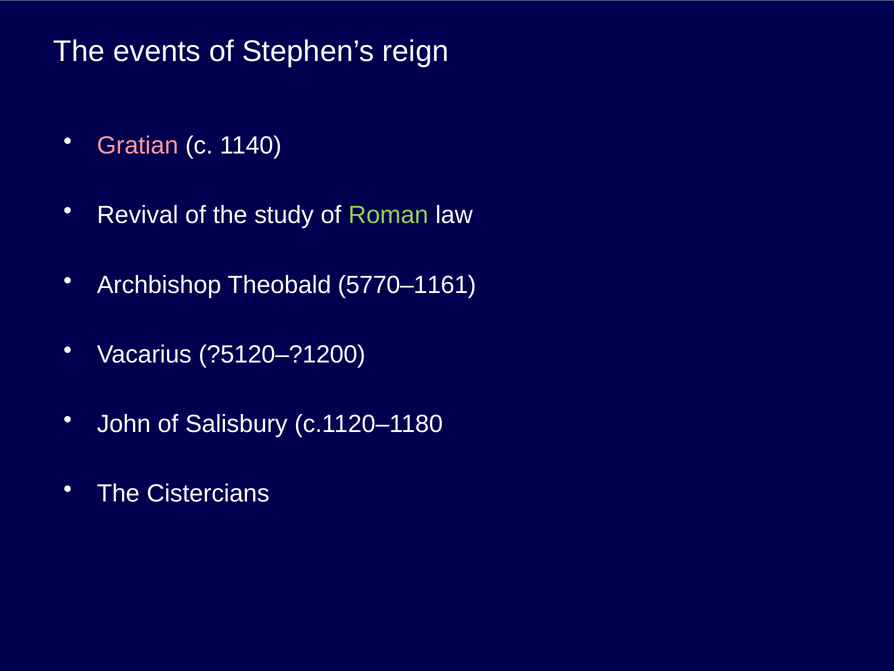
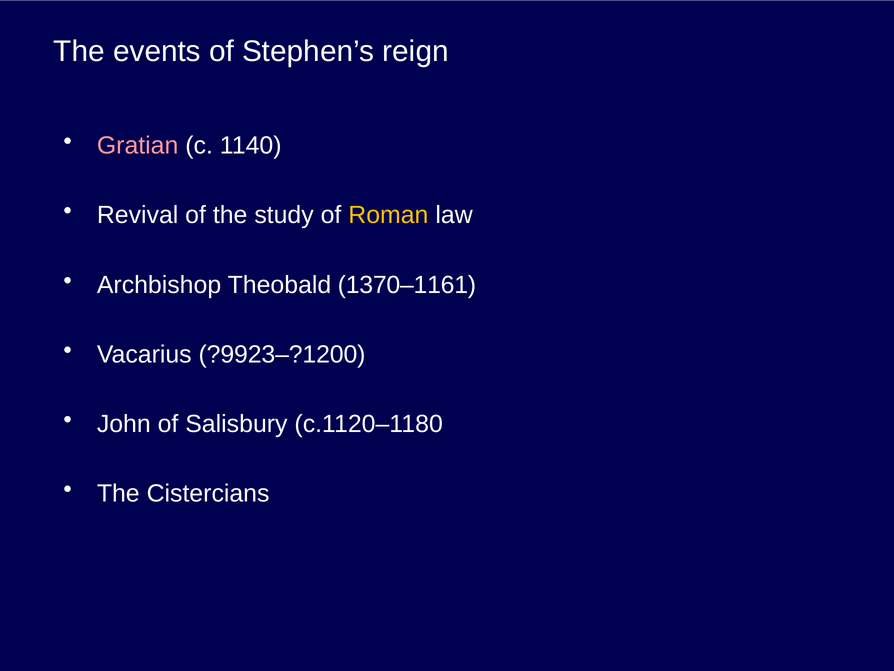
Roman colour: light green -> yellow (388, 215)
5770–1161: 5770–1161 -> 1370–1161 (407, 285)
?5120–?1200: ?5120–?1200 -> ?9923–?1200 (282, 354)
